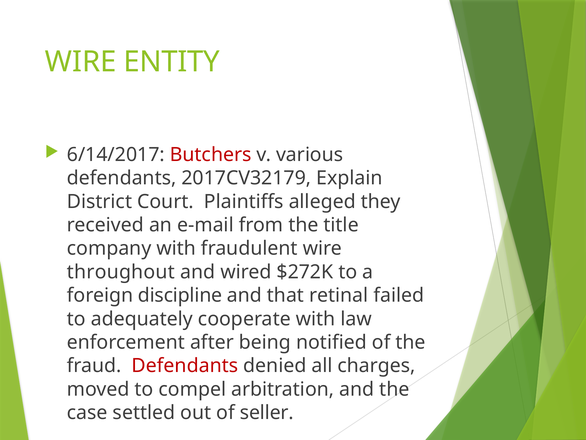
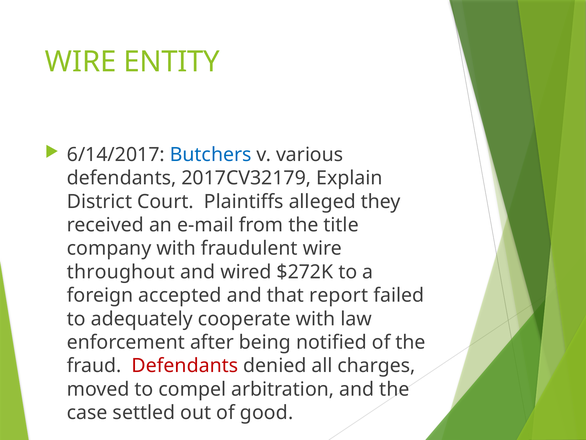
Butchers colour: red -> blue (211, 154)
discipline: discipline -> accepted (180, 295)
retinal: retinal -> report (339, 295)
seller: seller -> good (267, 412)
